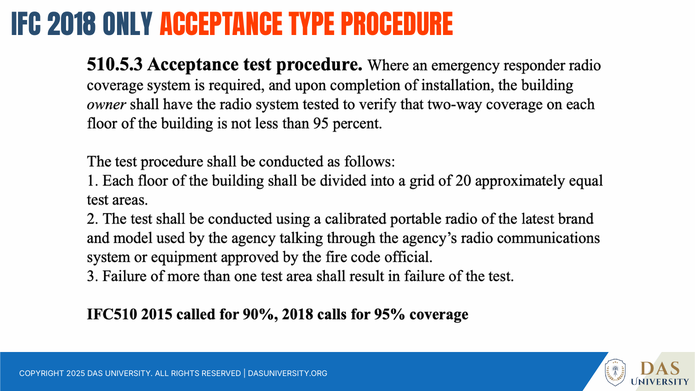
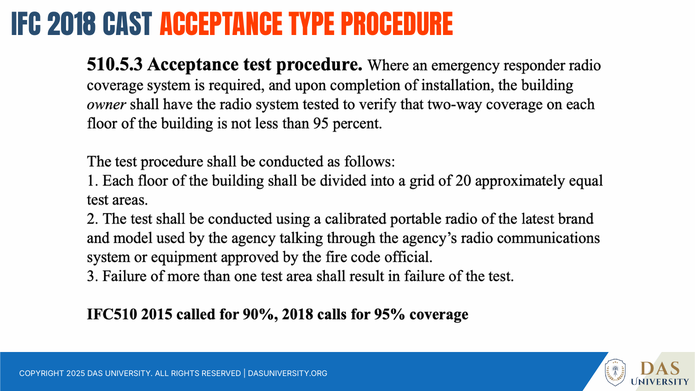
ONLY: ONLY -> CAST (128, 27)
